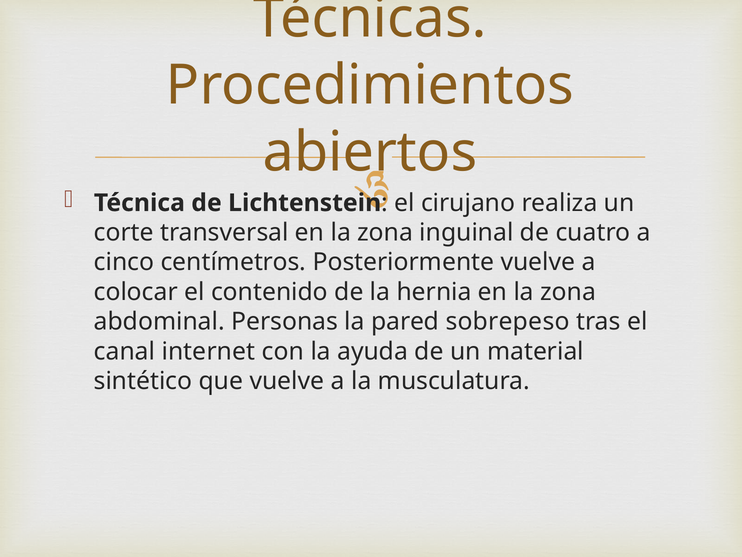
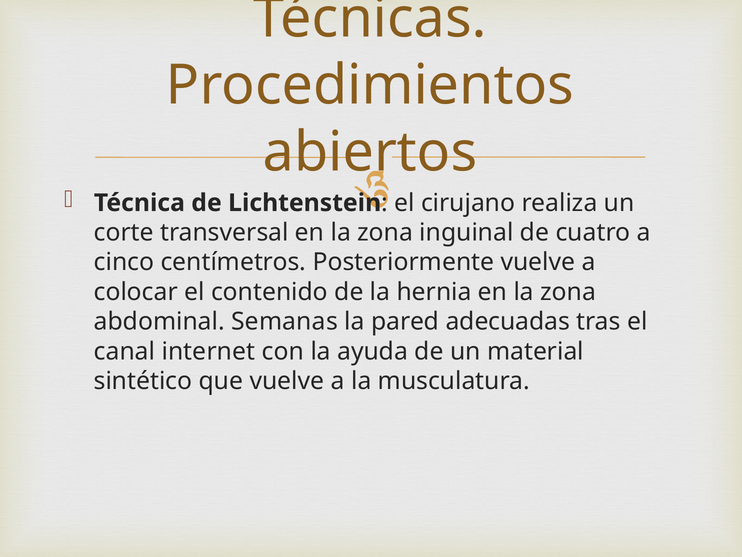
Personas: Personas -> Semanas (285, 321)
sobrepeso: sobrepeso -> adecuadas (508, 321)
